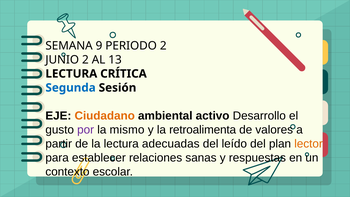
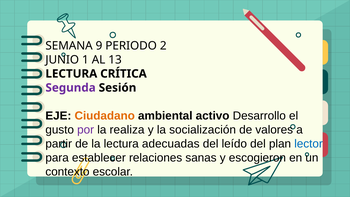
JUNIO 2: 2 -> 1 (85, 60)
Segunda colour: blue -> purple (71, 88)
mismo: mismo -> realiza (127, 130)
retroalimenta: retroalimenta -> socialización (203, 130)
lector colour: orange -> blue (309, 144)
respuestas: respuestas -> escogieron (257, 158)
